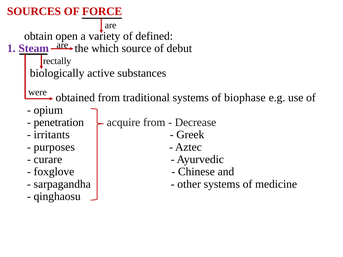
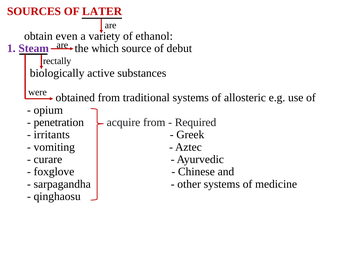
FORCE: FORCE -> LATER (102, 11)
open: open -> even (67, 36)
defined: defined -> ethanol (154, 36)
biophase: biophase -> allosteric (245, 98)
Decrease: Decrease -> Required (196, 122)
purposes: purposes -> vomiting (54, 147)
